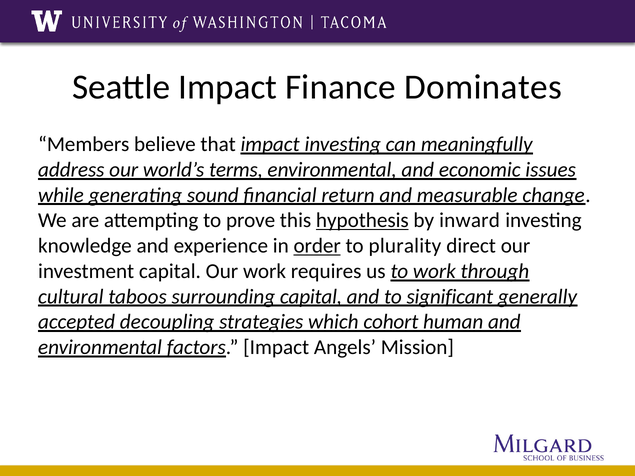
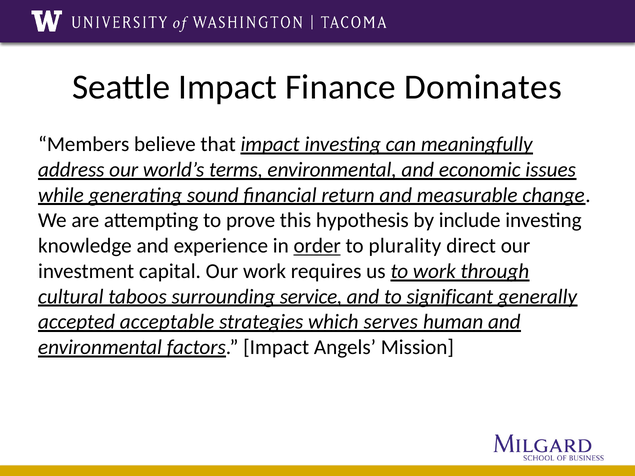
hypothesis underline: present -> none (362, 221)
inward: inward -> include (470, 221)
surrounding capital: capital -> service (311, 297)
decoupling: decoupling -> acceptable (167, 322)
cohort: cohort -> serves (391, 322)
